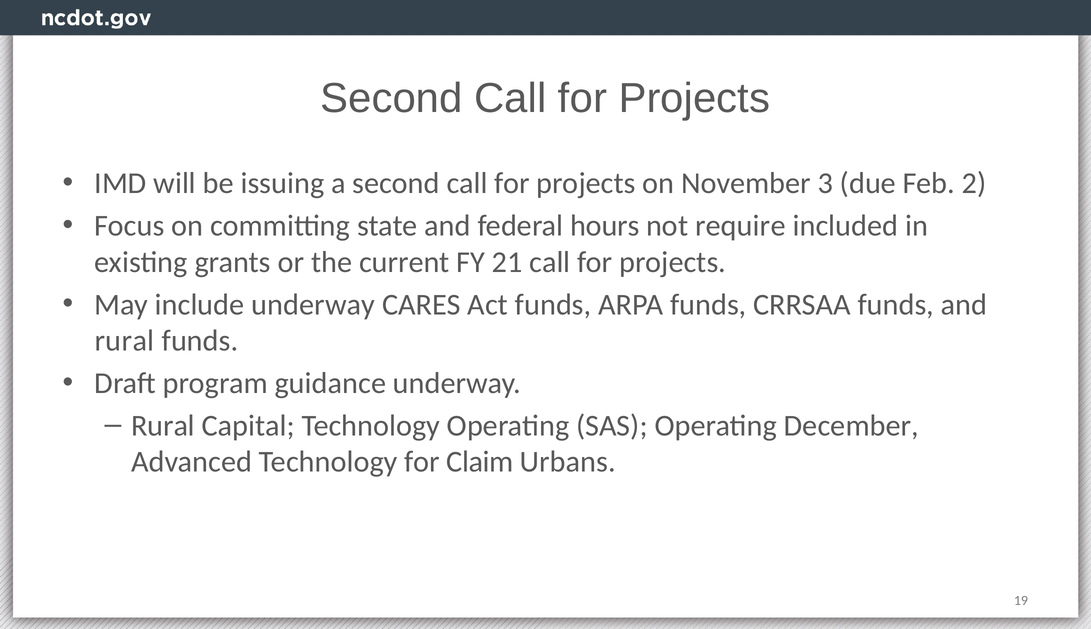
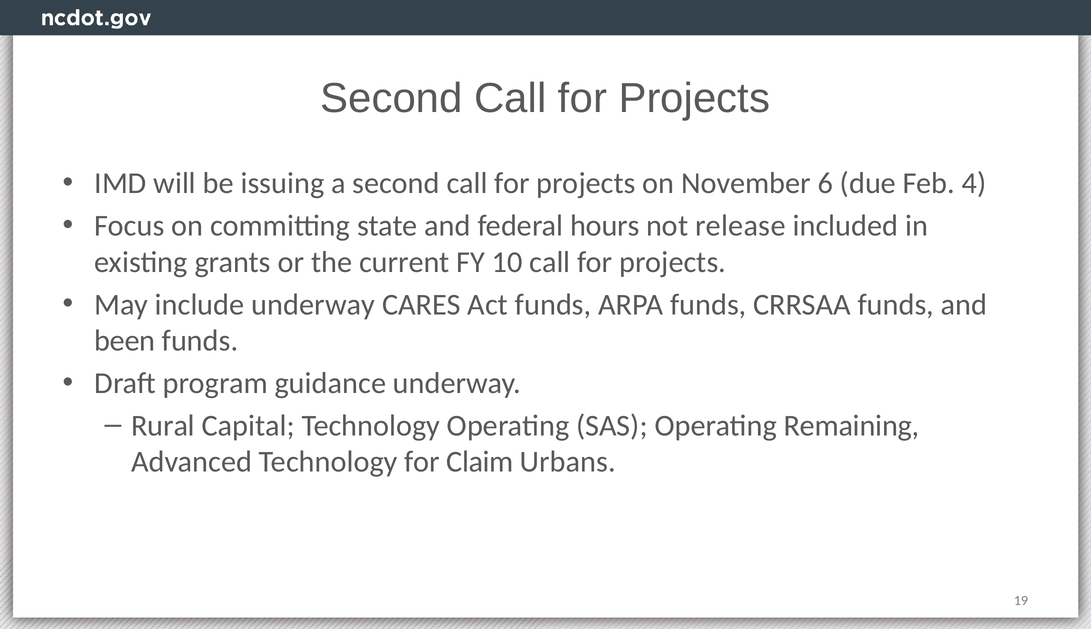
3: 3 -> 6 (825, 184)
2: 2 -> 4 (974, 184)
require: require -> release (740, 226)
21: 21 -> 10 (507, 262)
rural: rural -> been (125, 341)
December: December -> Remaining (851, 426)
